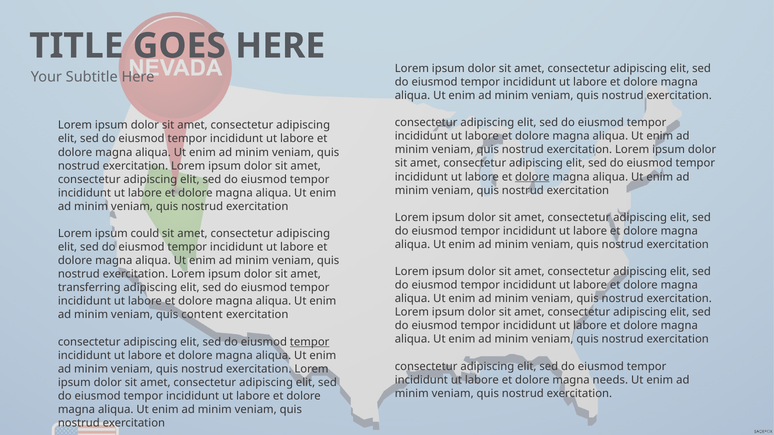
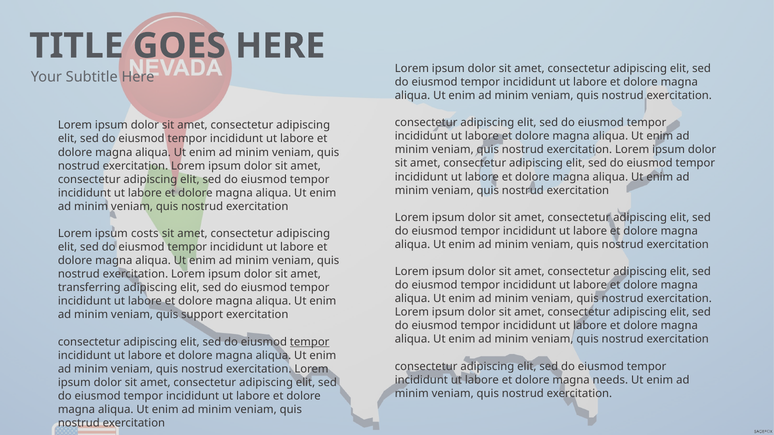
dolore underline: present -> none (532, 177)
could: could -> costs (145, 234)
content: content -> support (202, 315)
